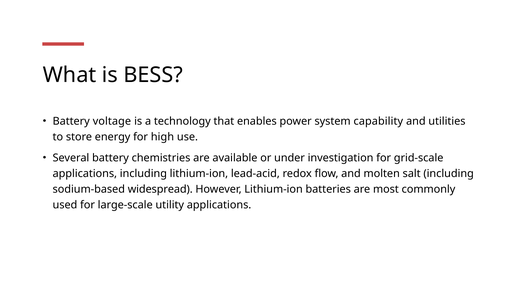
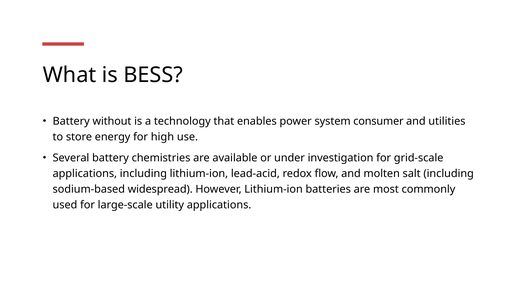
voltage: voltage -> without (112, 121)
capability: capability -> consumer (378, 121)
